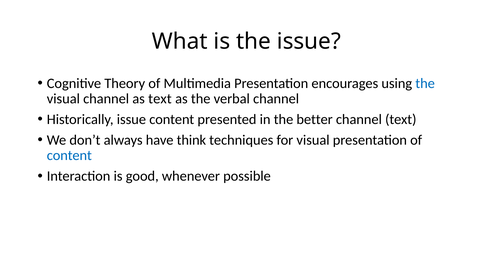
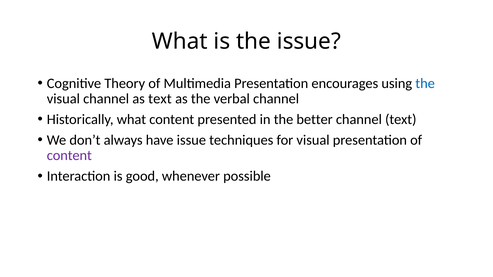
Historically issue: issue -> what (131, 120)
have think: think -> issue (191, 140)
content colour: blue -> purple (69, 156)
